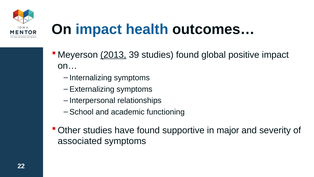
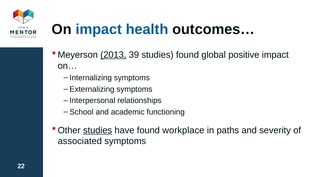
studies underline: none -> present (98, 130)
supportive: supportive -> workplace (183, 130)
major: major -> paths (228, 130)
